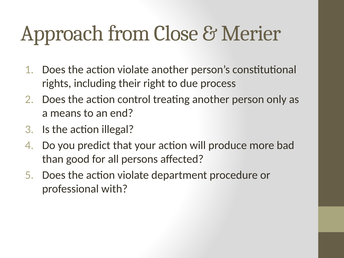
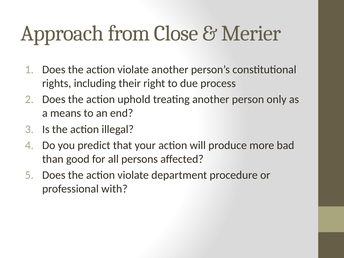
control: control -> uphold (134, 99)
